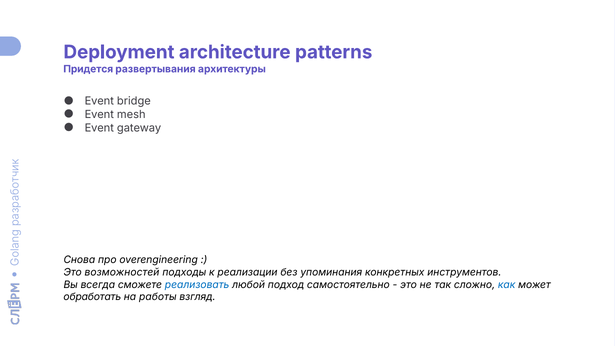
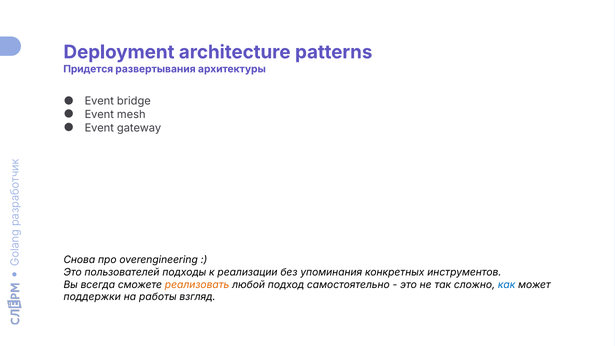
возможностей: возможностей -> пользователей (122, 272)
реализовать colour: blue -> orange (197, 285)
обработать: обработать -> поддержки (92, 297)
